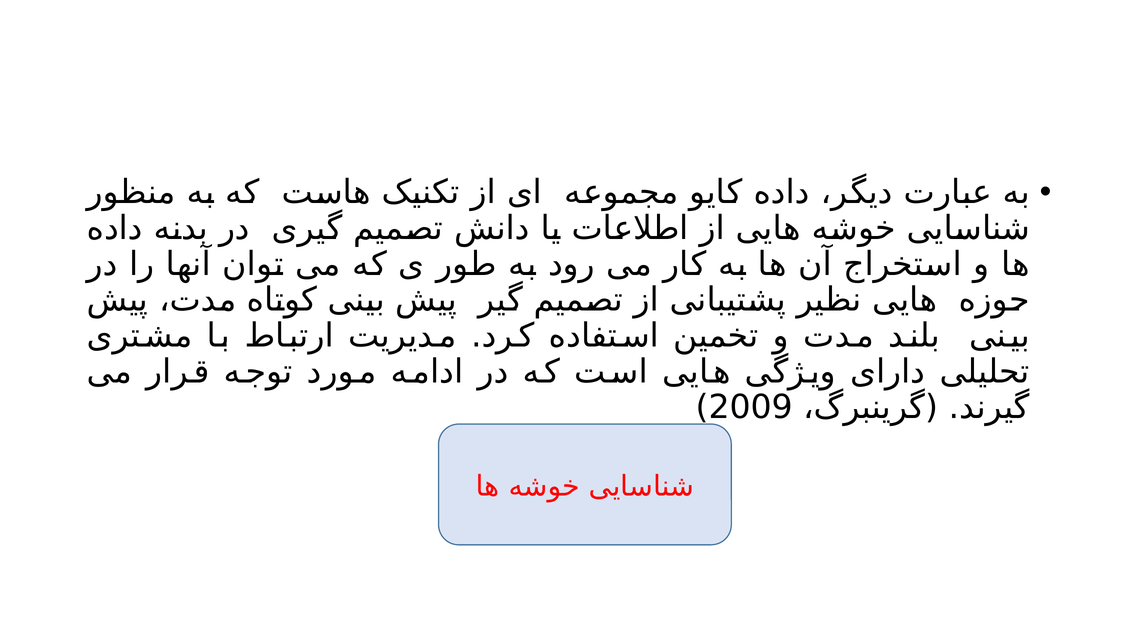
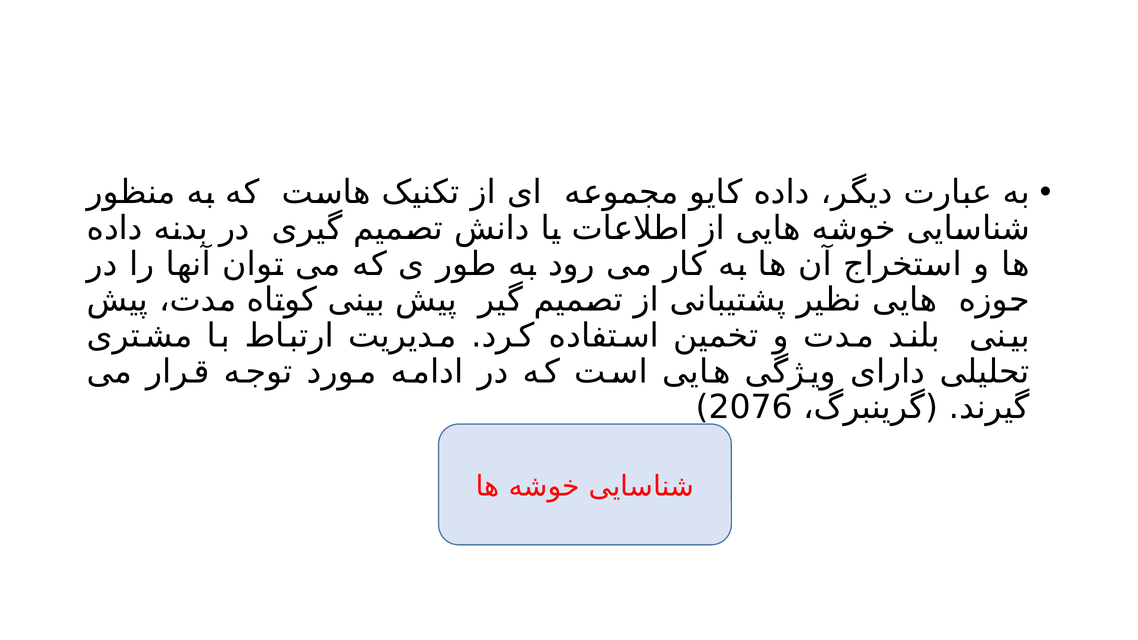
2009: 2009 -> 2076 (751, 408)
